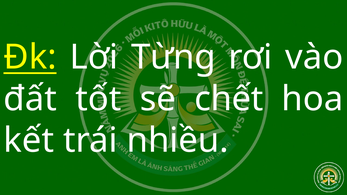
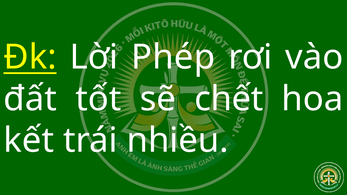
Từng: Từng -> Phép (173, 57)
